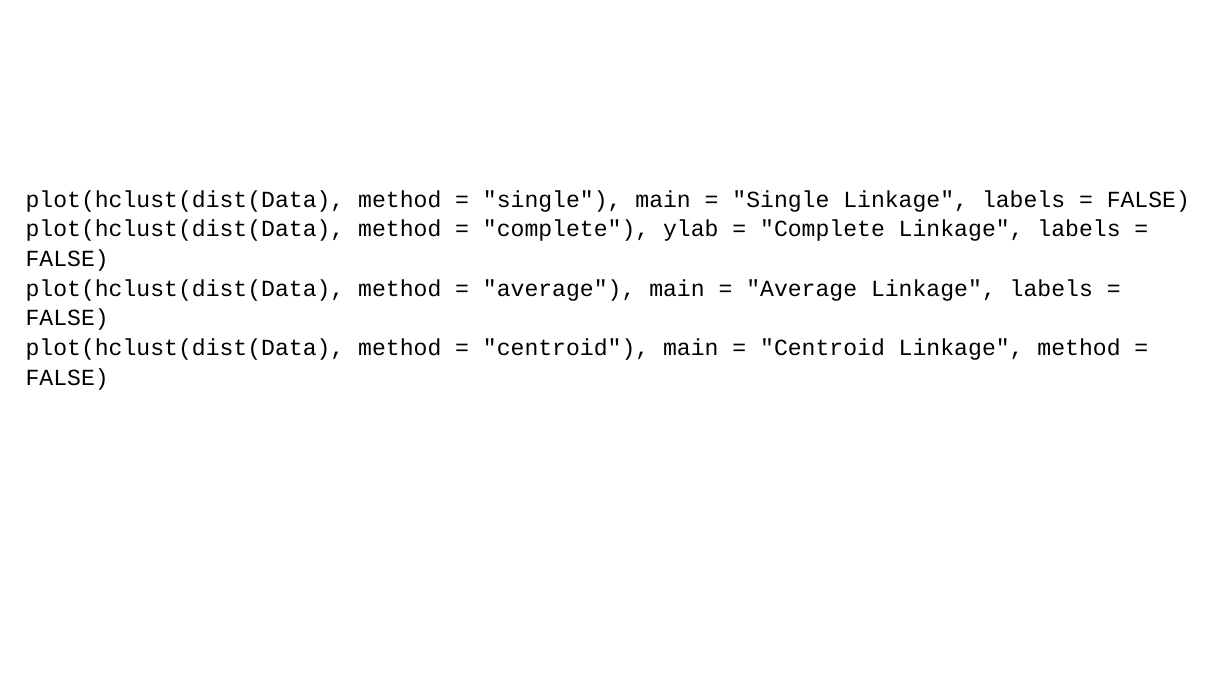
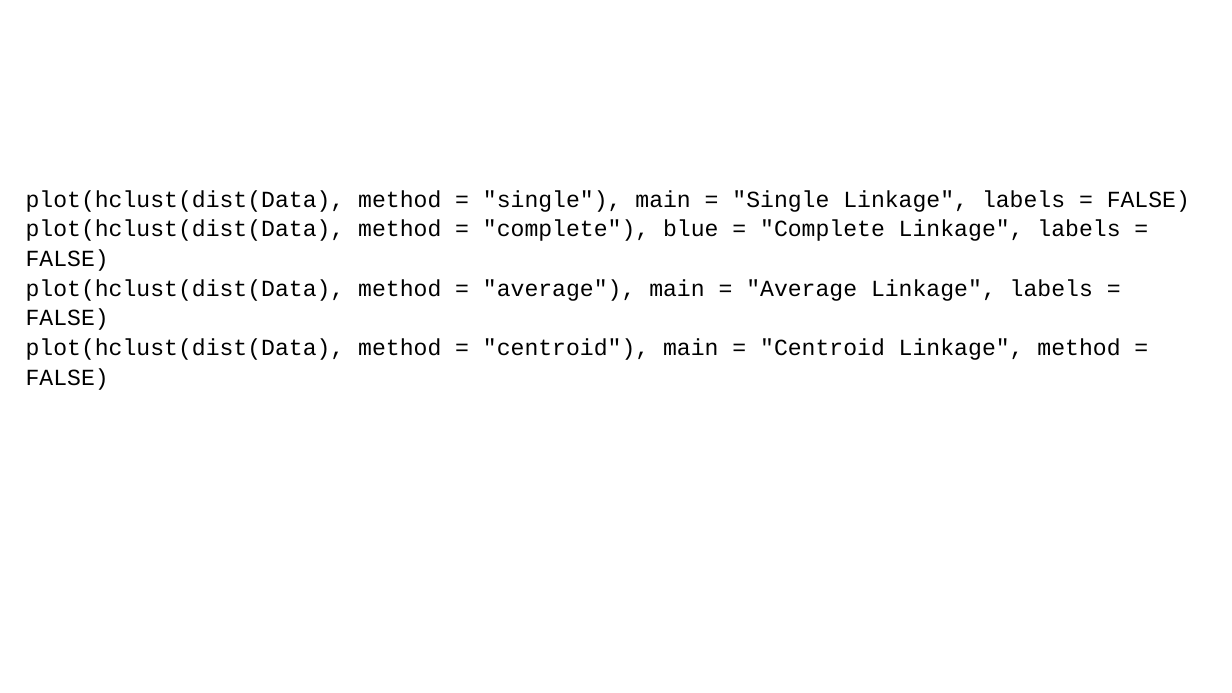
ylab: ylab -> blue (691, 229)
